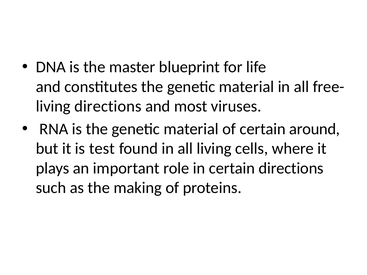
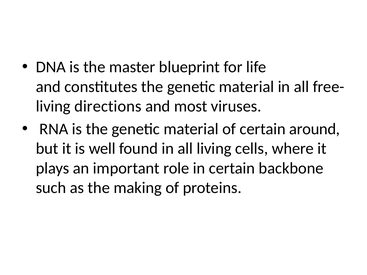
test: test -> well (102, 149)
certain directions: directions -> backbone (291, 168)
